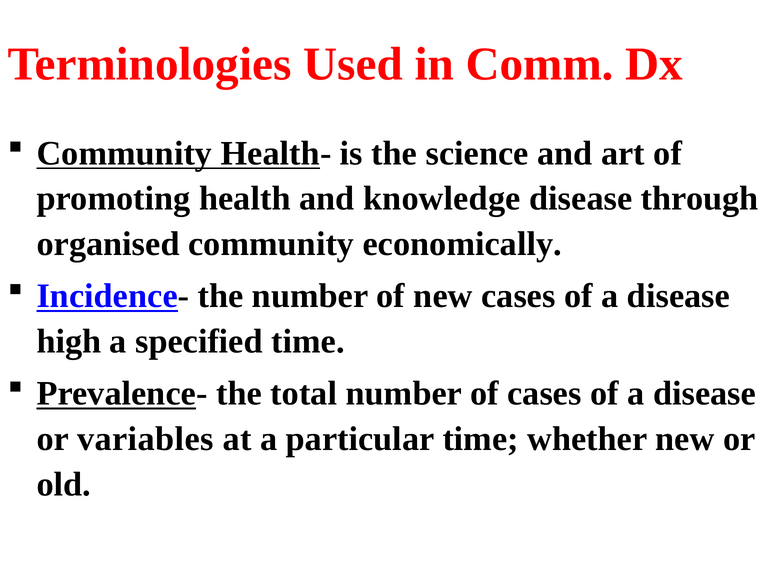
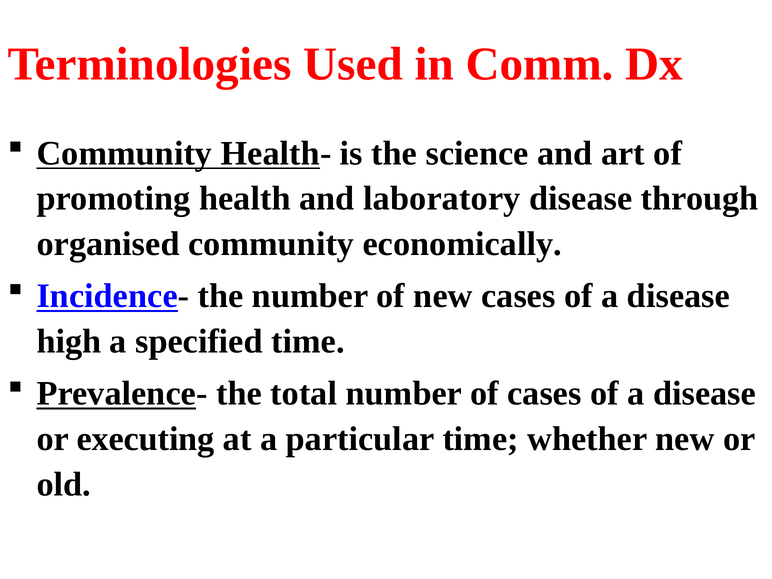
knowledge: knowledge -> laboratory (442, 199)
variables: variables -> executing (146, 439)
